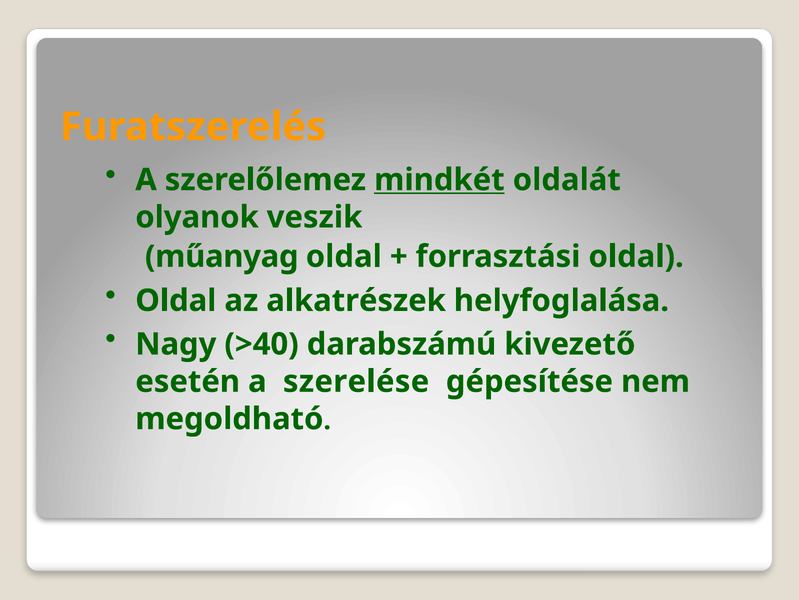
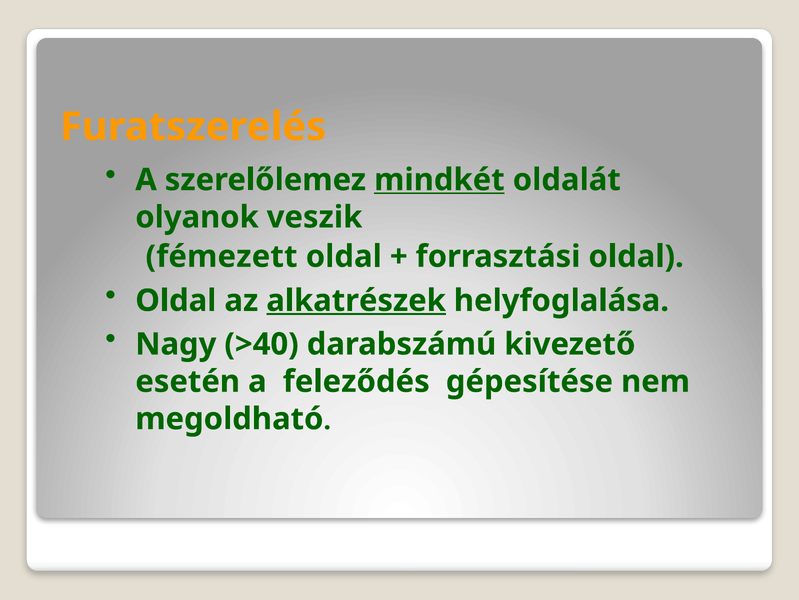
műanyag: műanyag -> fémezett (222, 256)
alkatrészek underline: none -> present (356, 300)
szerelése: szerelése -> feleződés (356, 381)
